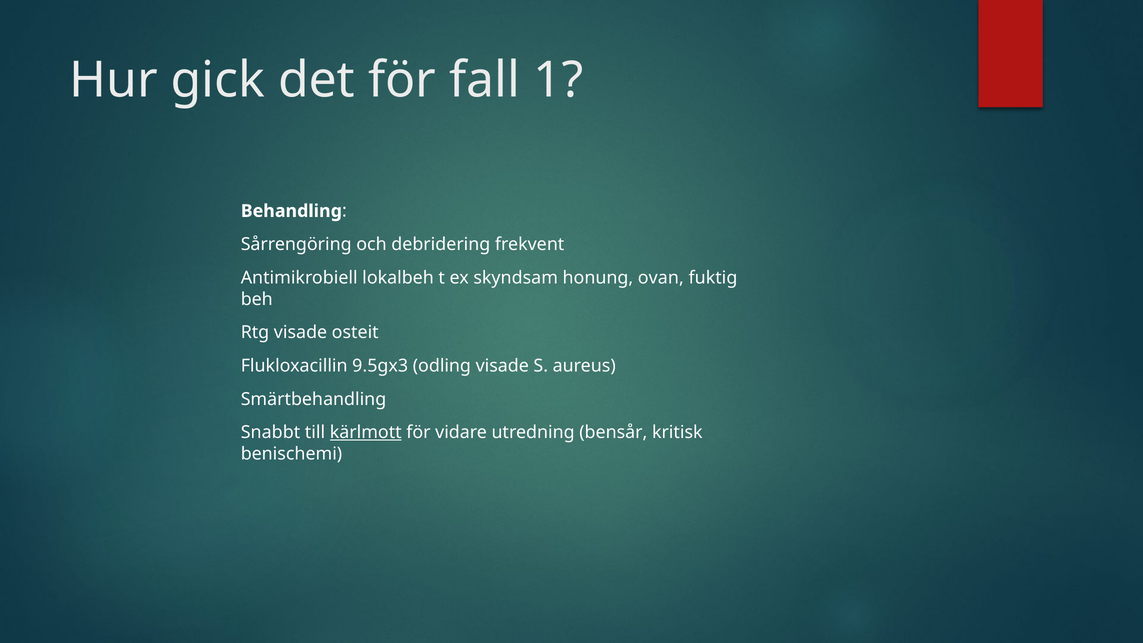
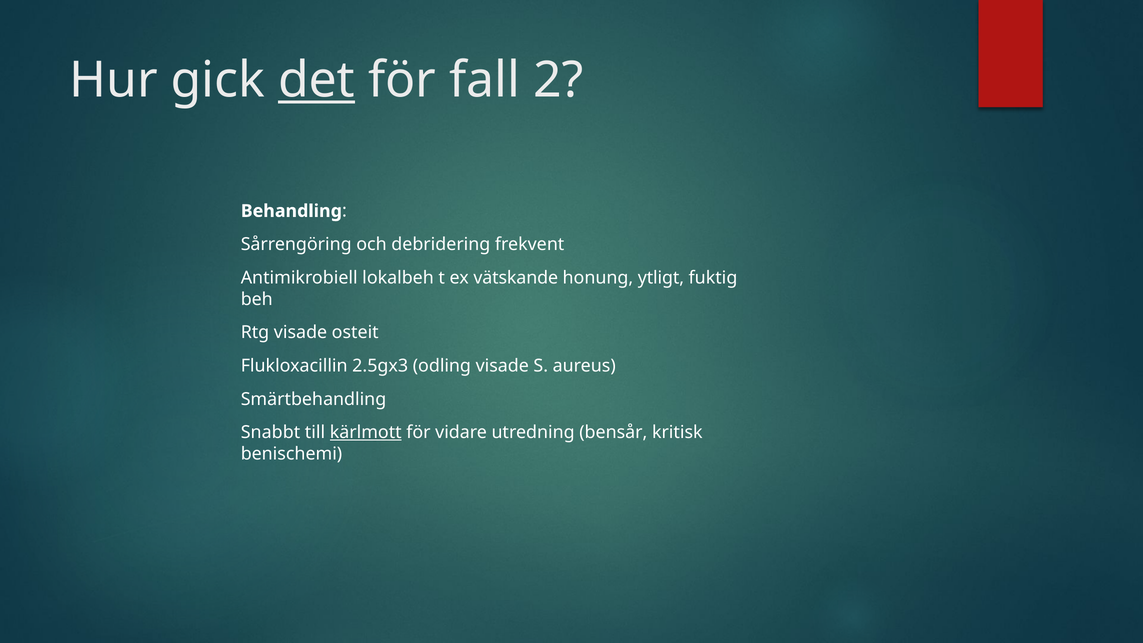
det underline: none -> present (317, 80)
1: 1 -> 2 (558, 80)
skyndsam: skyndsam -> vätskande (516, 278)
ovan: ovan -> ytligt (661, 278)
9.5gx3: 9.5gx3 -> 2.5gx3 (380, 366)
